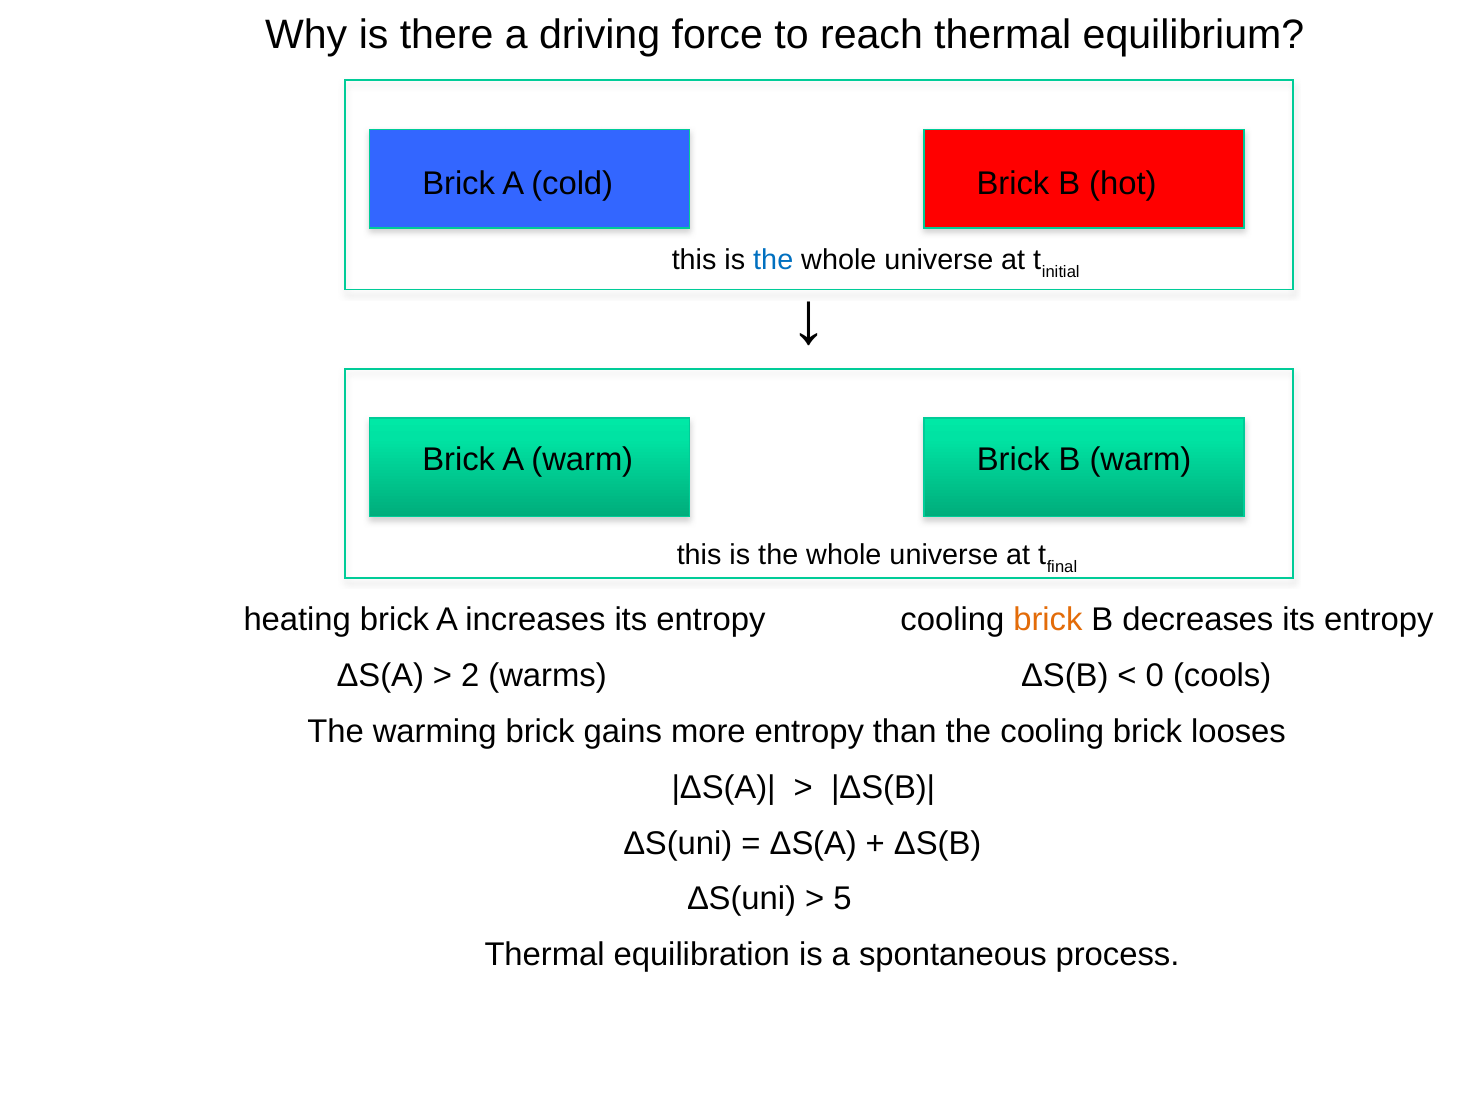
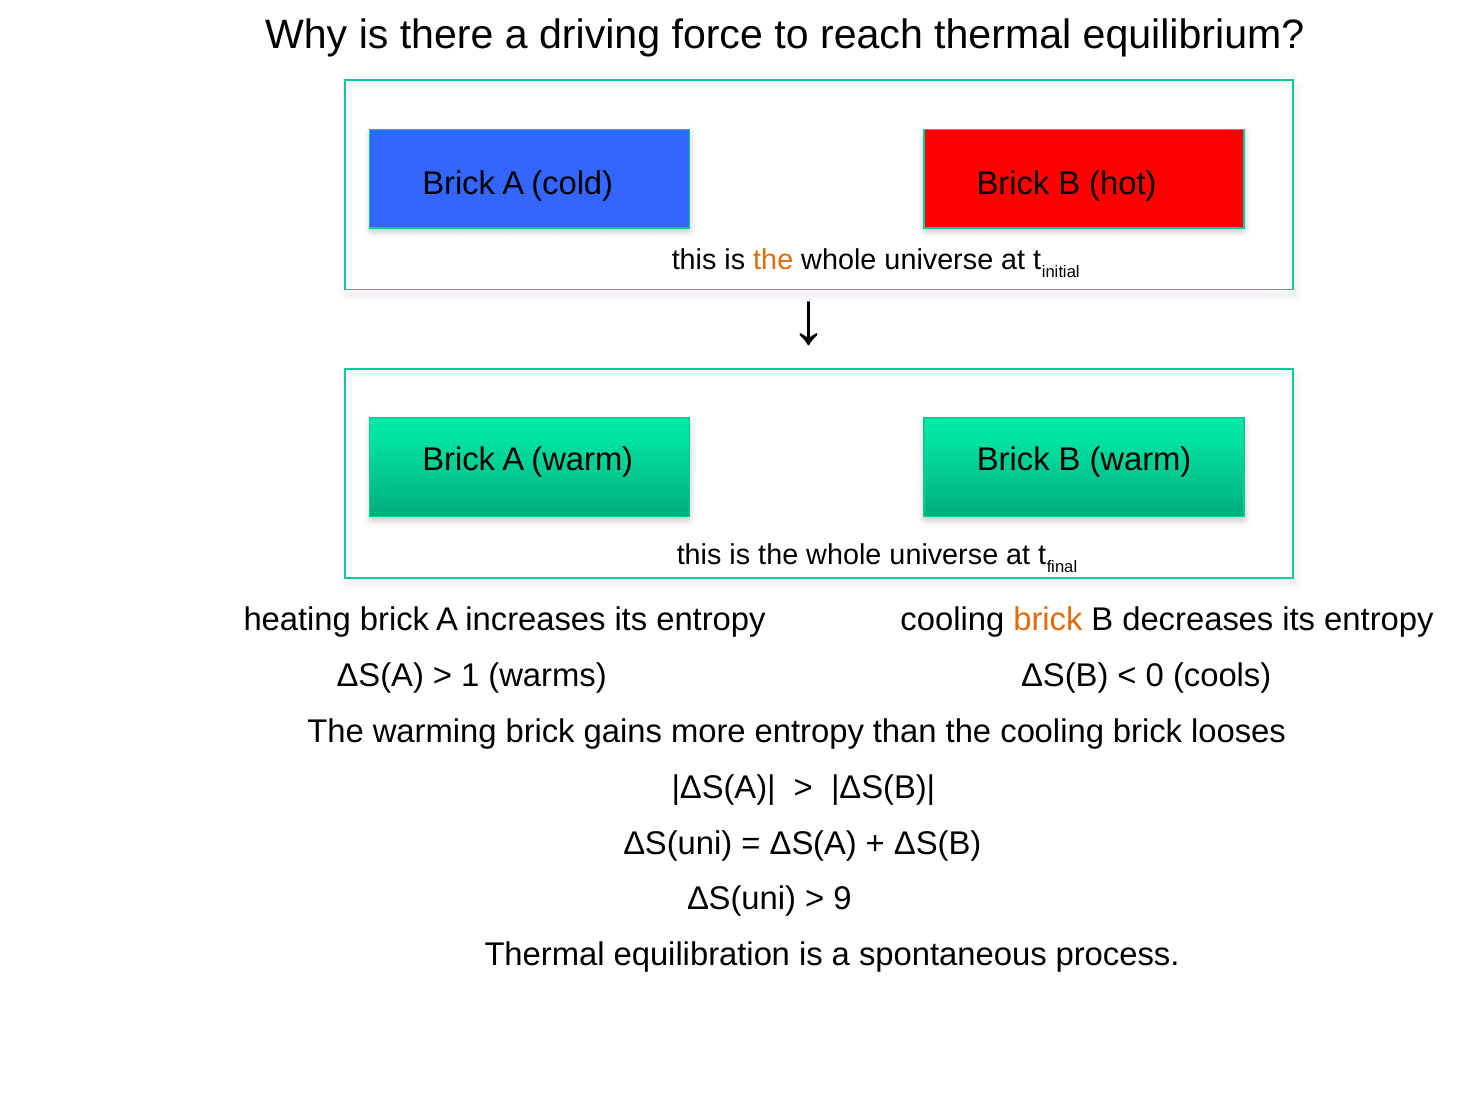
the colour: blue -> orange (773, 261)
2: 2 -> 1 (470, 676)
5: 5 -> 9 (843, 899)
